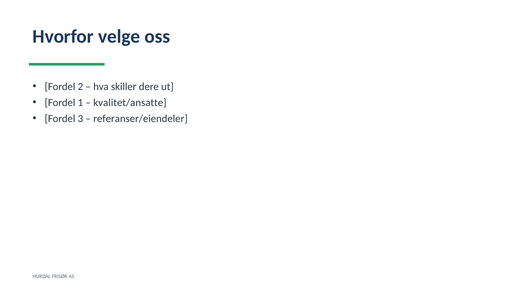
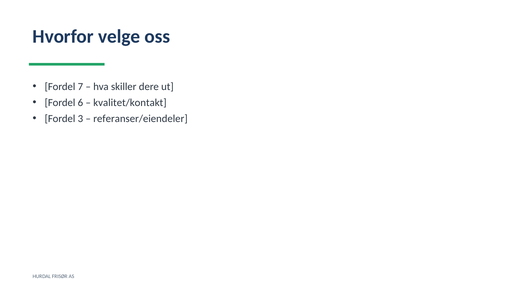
2: 2 -> 7 (80, 87)
1: 1 -> 6 (80, 103)
kvalitet/ansatte: kvalitet/ansatte -> kvalitet/kontakt (130, 103)
